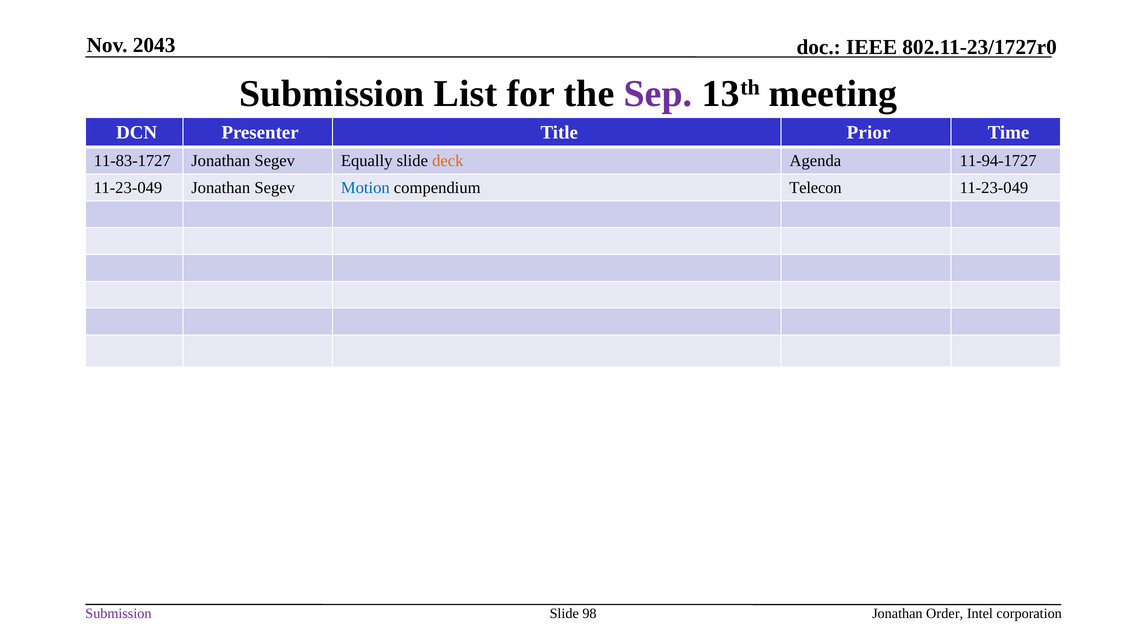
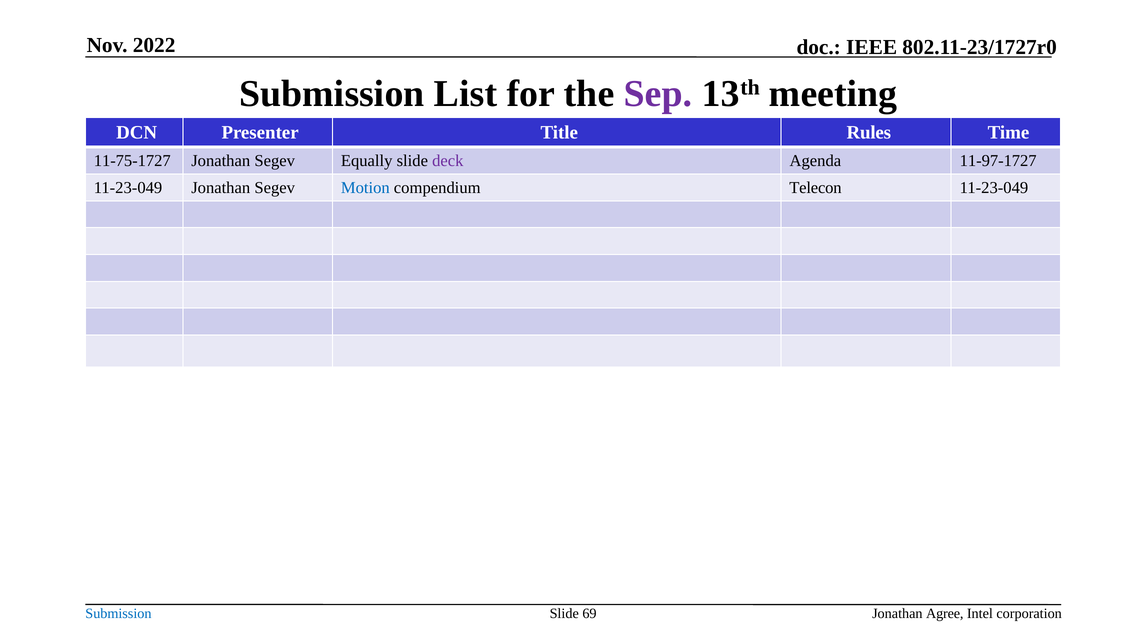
2043: 2043 -> 2022 (154, 45)
Prior: Prior -> Rules (869, 132)
11-83-1727: 11-83-1727 -> 11-75-1727 (132, 161)
deck colour: orange -> purple (448, 161)
11-94-1727: 11-94-1727 -> 11-97-1727 (998, 161)
Submission colour: purple -> blue (118, 613)
98: 98 -> 69 (589, 613)
Order: Order -> Agree (945, 613)
